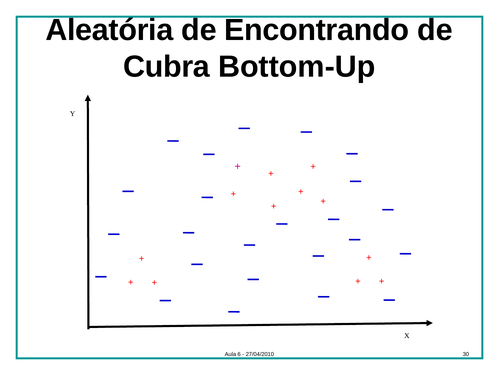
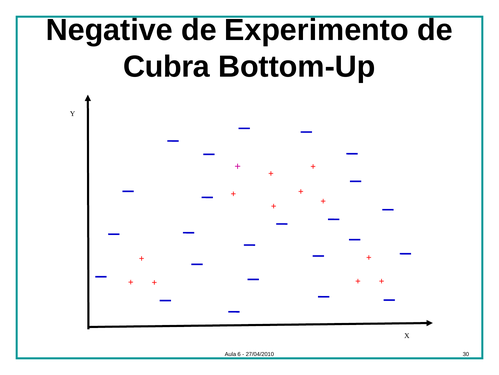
Aleatória: Aleatória -> Negative (109, 30)
Encontrando: Encontrando -> Experimento (316, 30)
